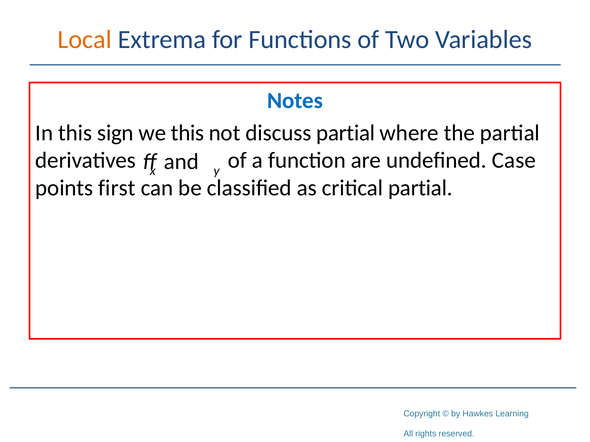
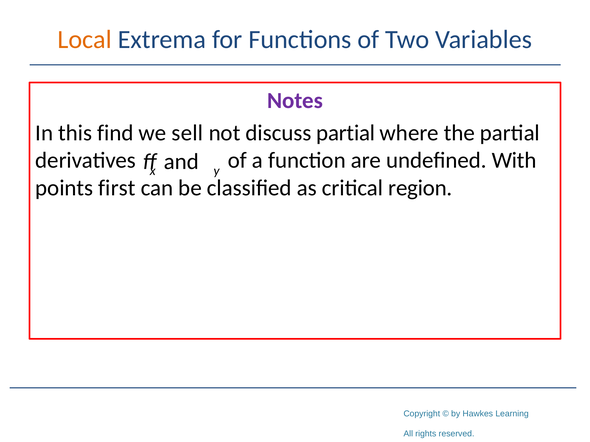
Notes colour: blue -> purple (295, 101)
sign: sign -> find (115, 133)
we this: this -> sell (187, 133)
Case: Case -> With (514, 161)
critical partial: partial -> region (420, 188)
